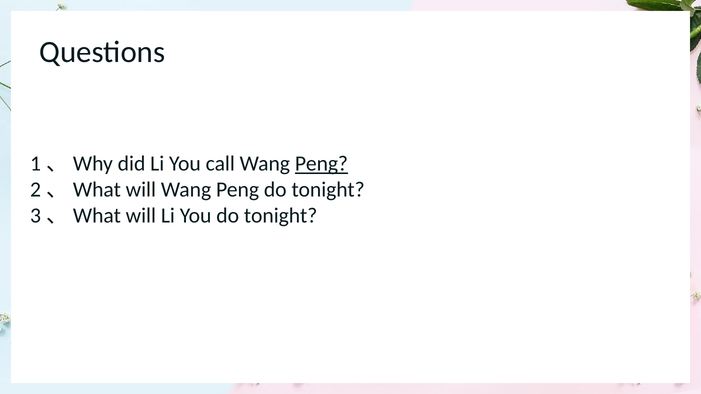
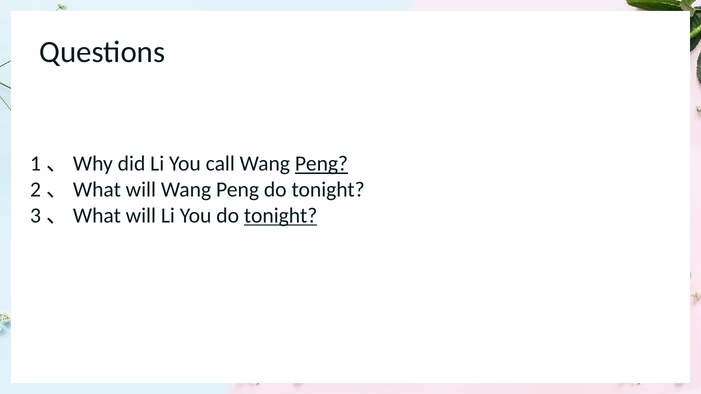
tonight underline: none -> present (281, 216)
